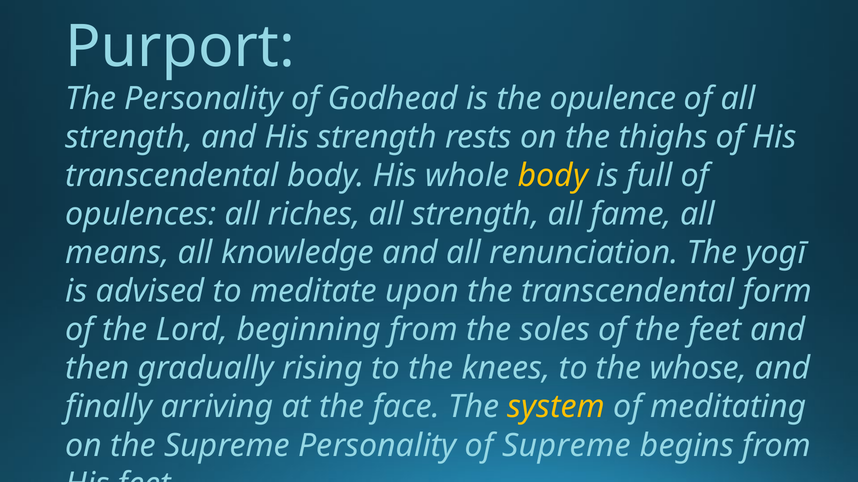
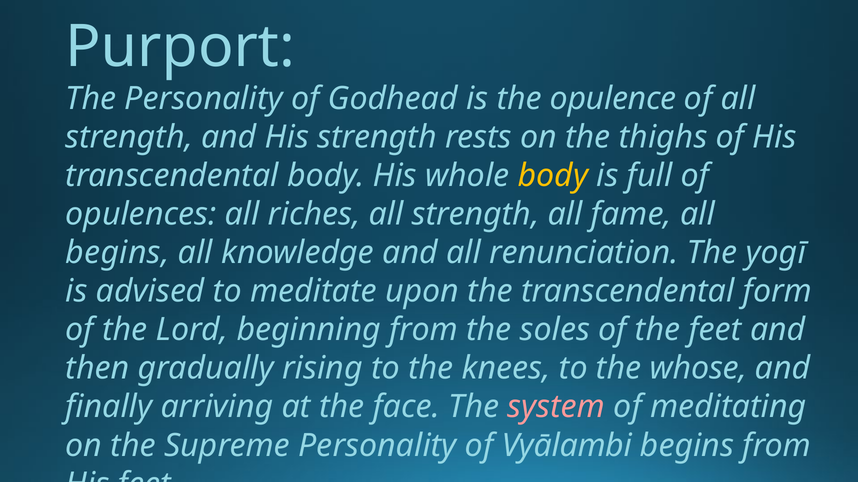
means: means -> begins (117, 253)
system colour: yellow -> pink (556, 407)
of Supreme: Supreme -> Vyālambi (567, 446)
